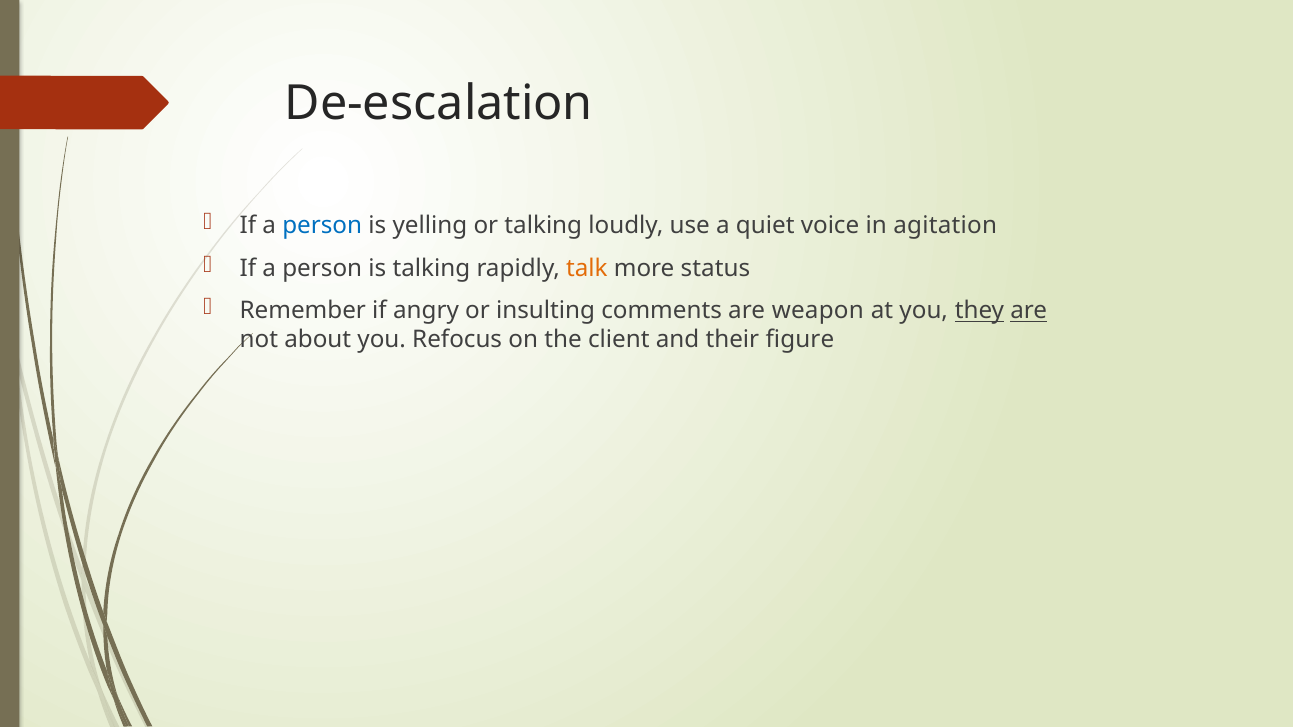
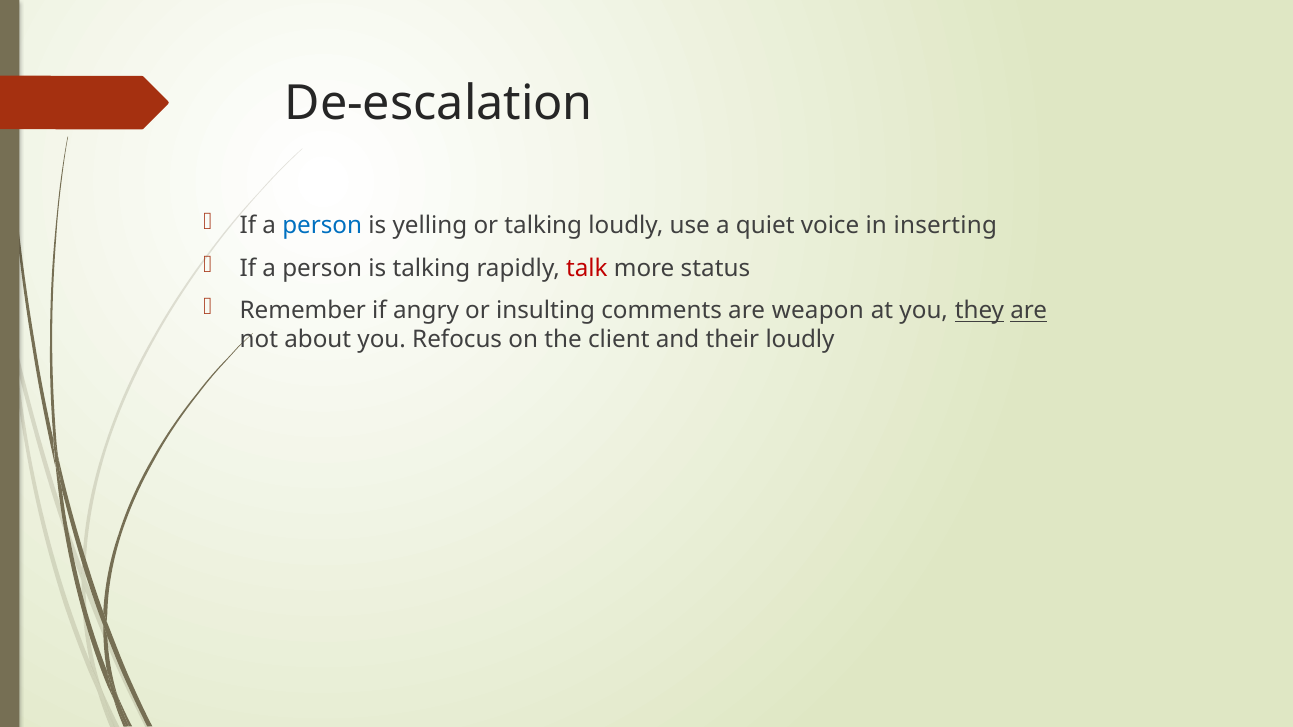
agitation: agitation -> inserting (945, 226)
talk colour: orange -> red (587, 268)
their figure: figure -> loudly (800, 340)
